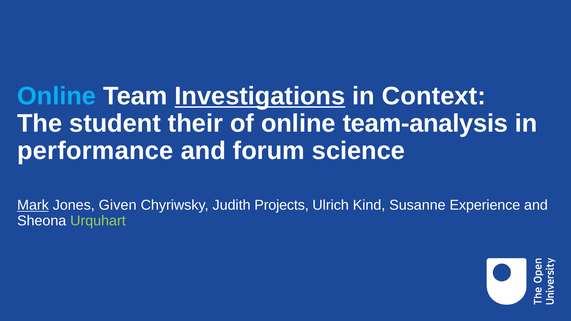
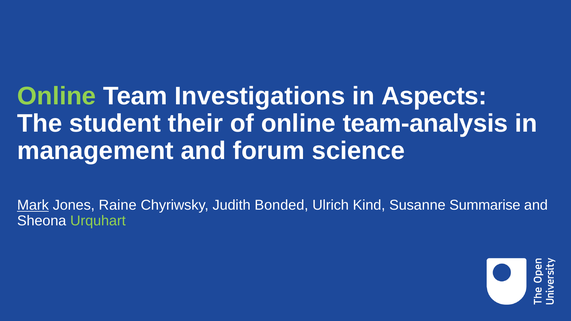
Online colour: light blue -> light green (57, 96)
Investigations underline: present -> none (260, 96)
Context: Context -> Aspects (434, 96)
performance: performance -> management (95, 151)
Given: Given -> Raine (118, 205)
Projects: Projects -> Bonded (281, 205)
Experience: Experience -> Summarise (485, 205)
